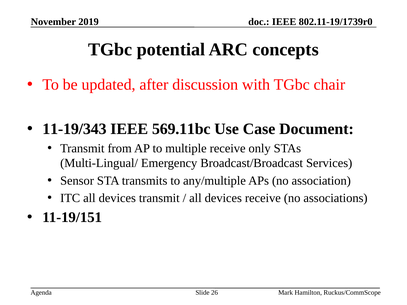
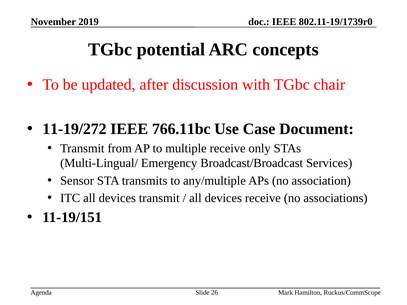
11-19/343: 11-19/343 -> 11-19/272 (74, 129)
569.11bc: 569.11bc -> 766.11bc (181, 129)
